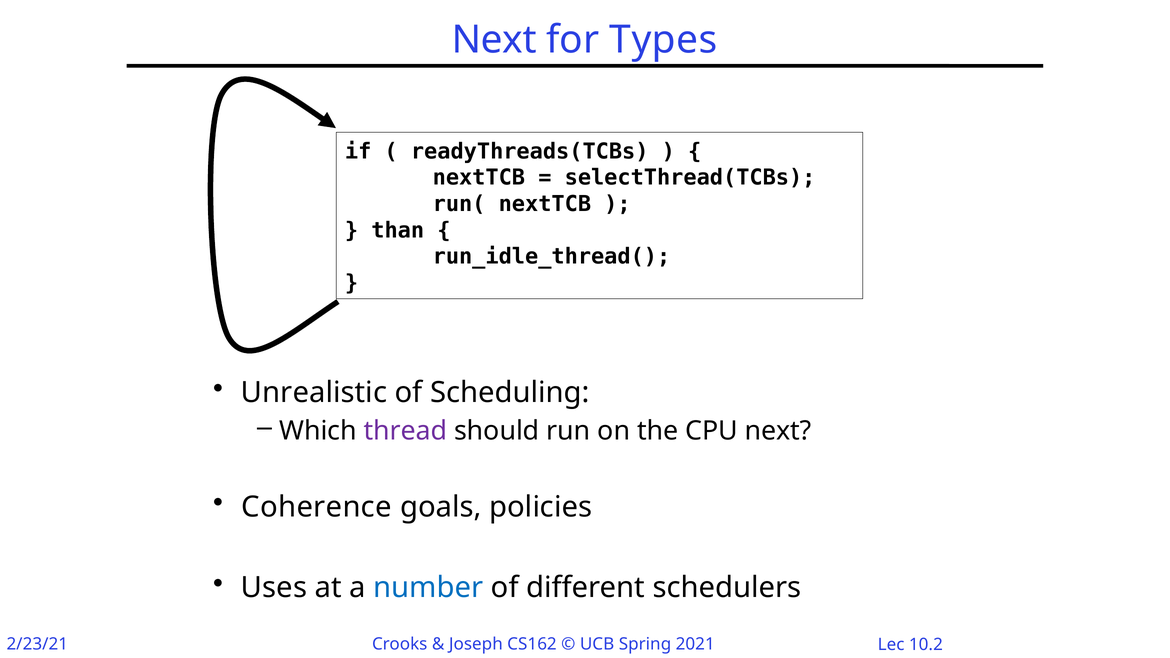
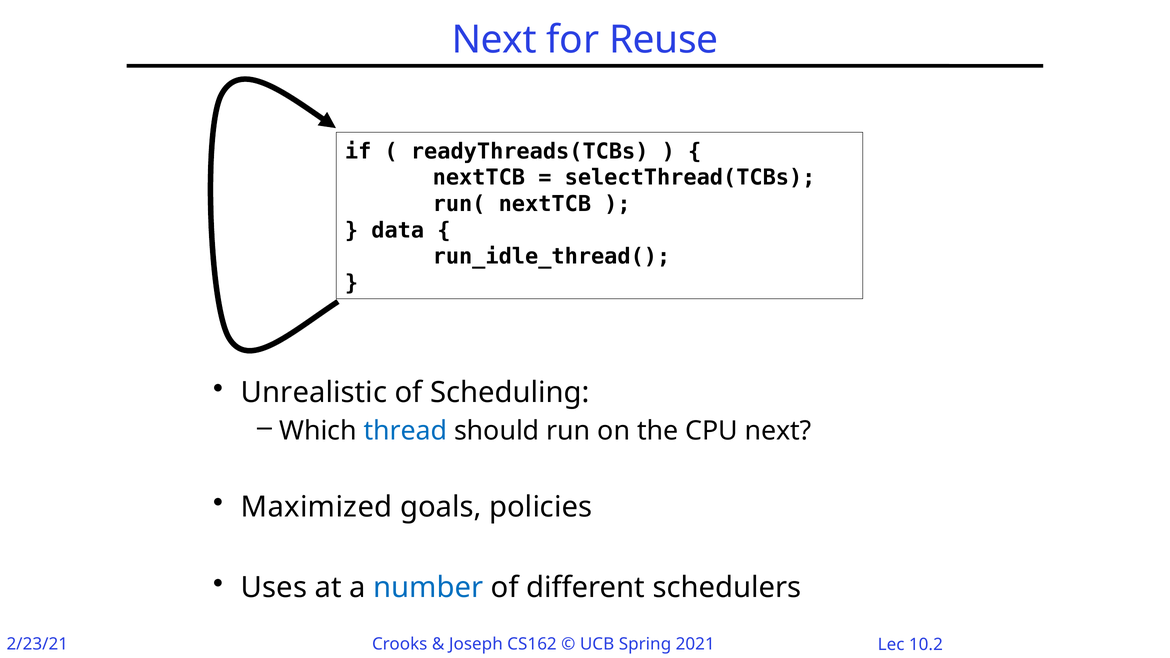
Types: Types -> Reuse (664, 40)
than: than -> data (398, 230)
thread colour: purple -> blue (406, 431)
Coherence: Coherence -> Maximized (317, 507)
